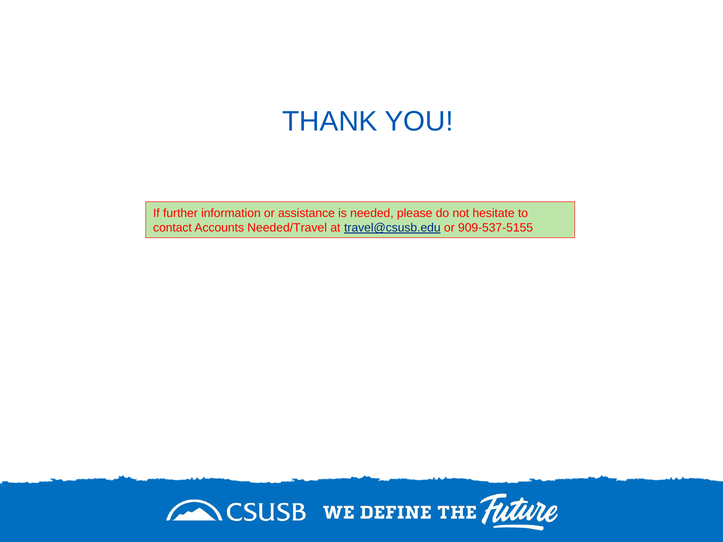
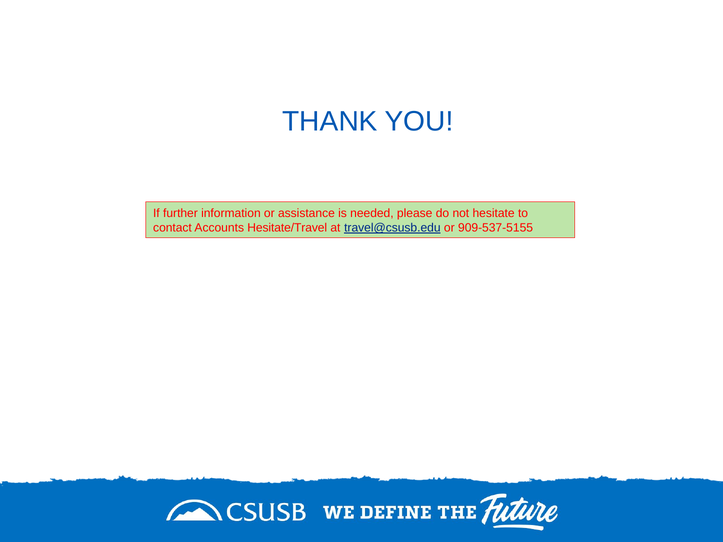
Needed/Travel: Needed/Travel -> Hesitate/Travel (287, 228)
